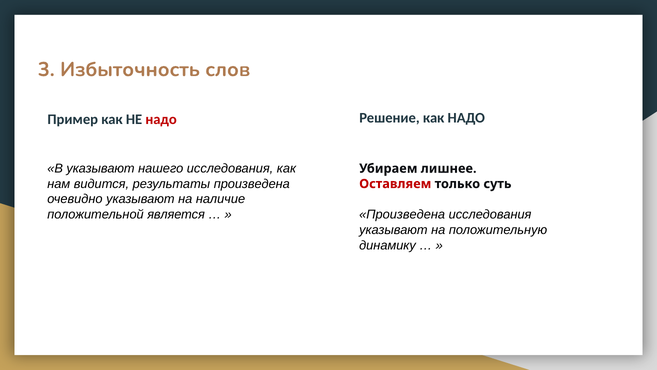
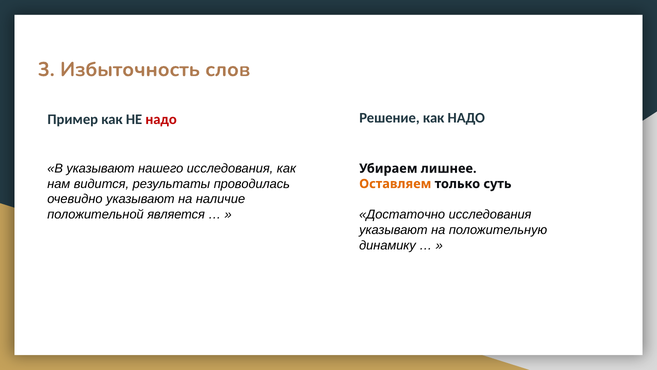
результаты произведена: произведена -> проводилась (252, 184)
Оставляем colour: red -> orange (395, 184)
Произведена: Произведена -> Достаточно (402, 214)
